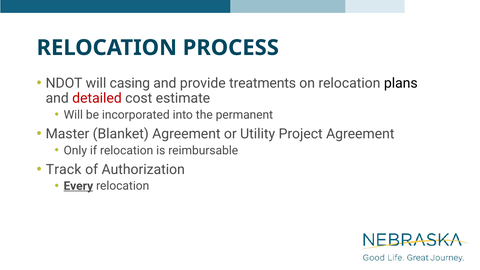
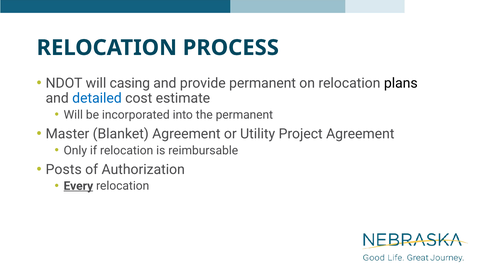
provide treatments: treatments -> permanent (263, 83)
detailed colour: red -> blue (97, 98)
Track: Track -> Posts (64, 169)
